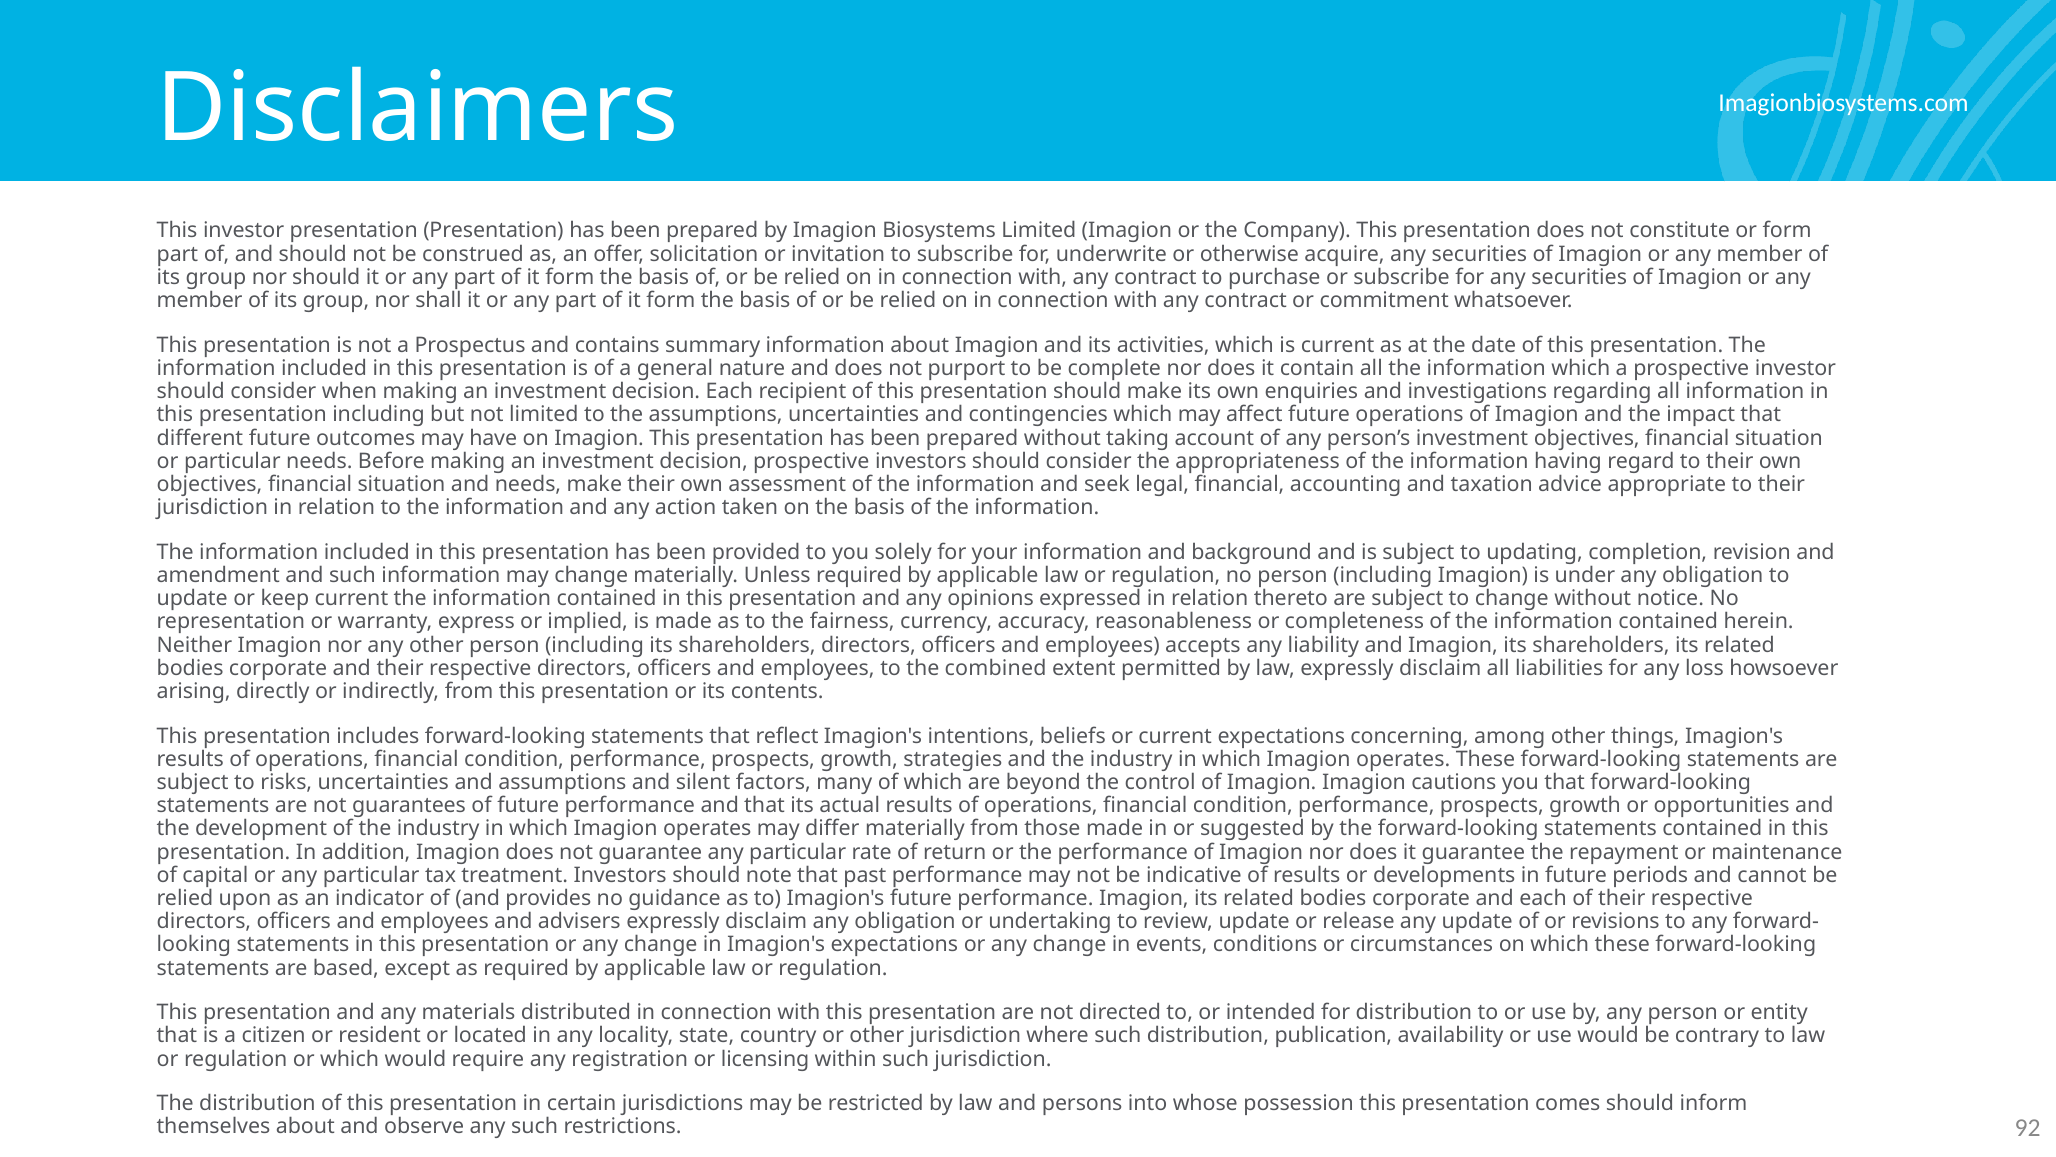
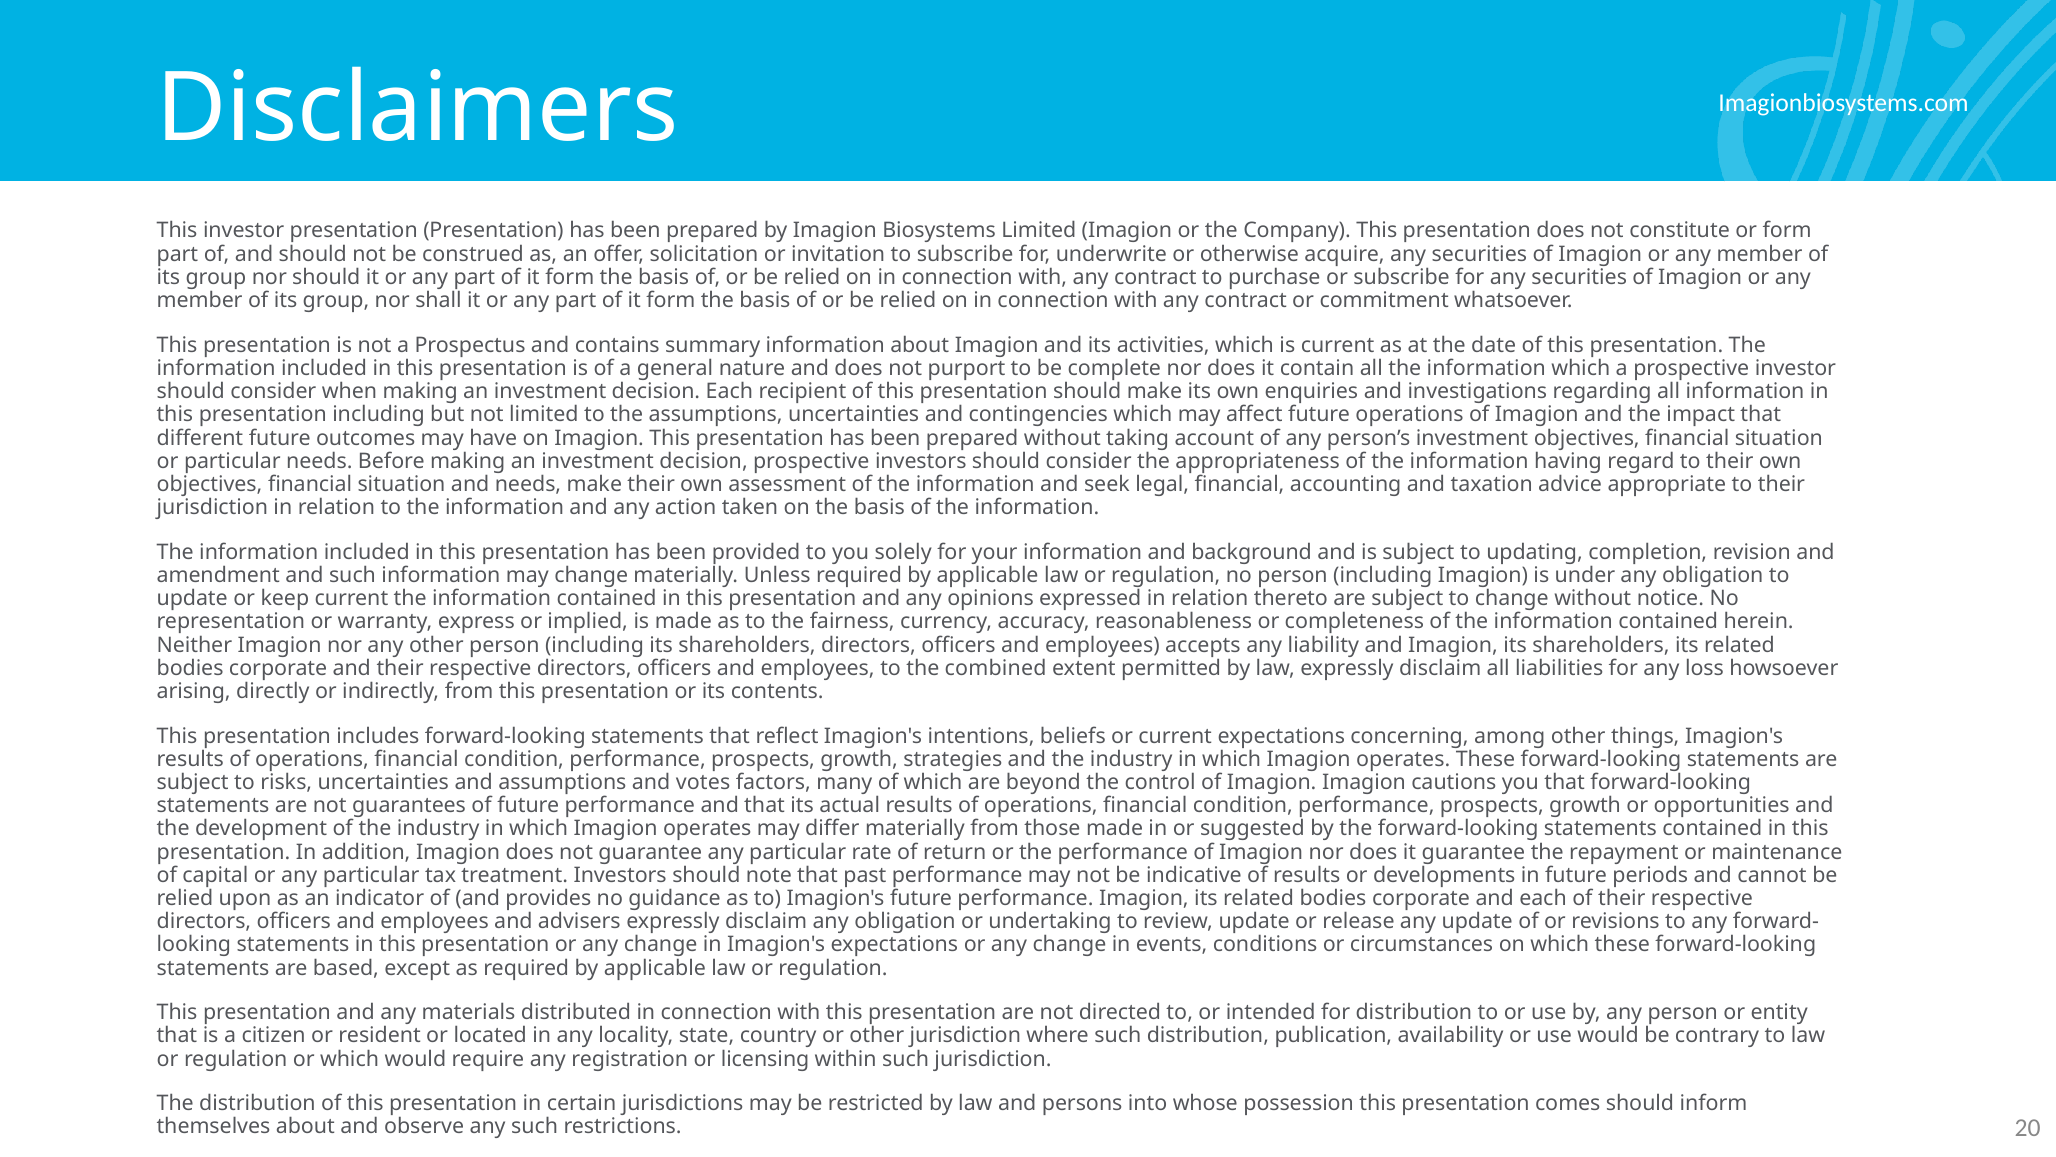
silent: silent -> votes (703, 782)
92: 92 -> 20 (2028, 1127)
